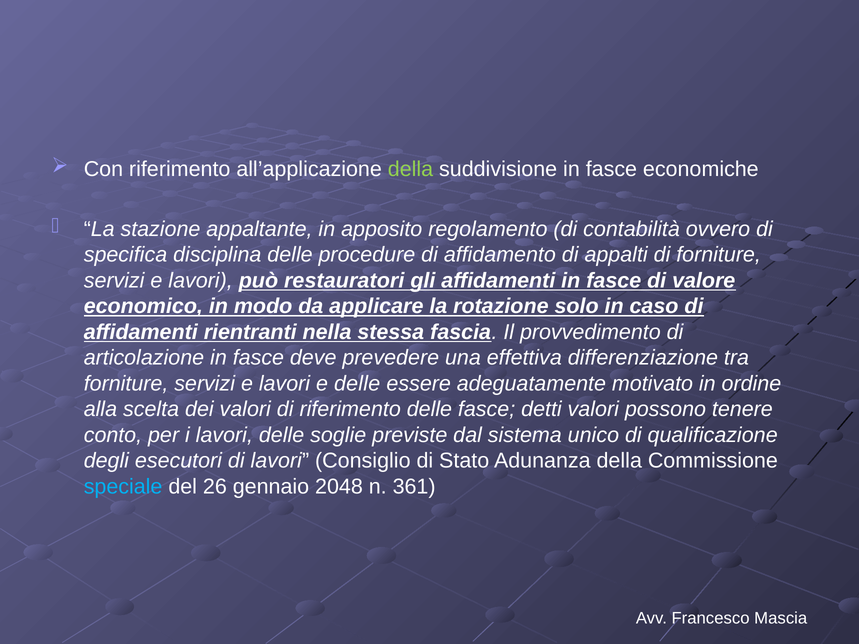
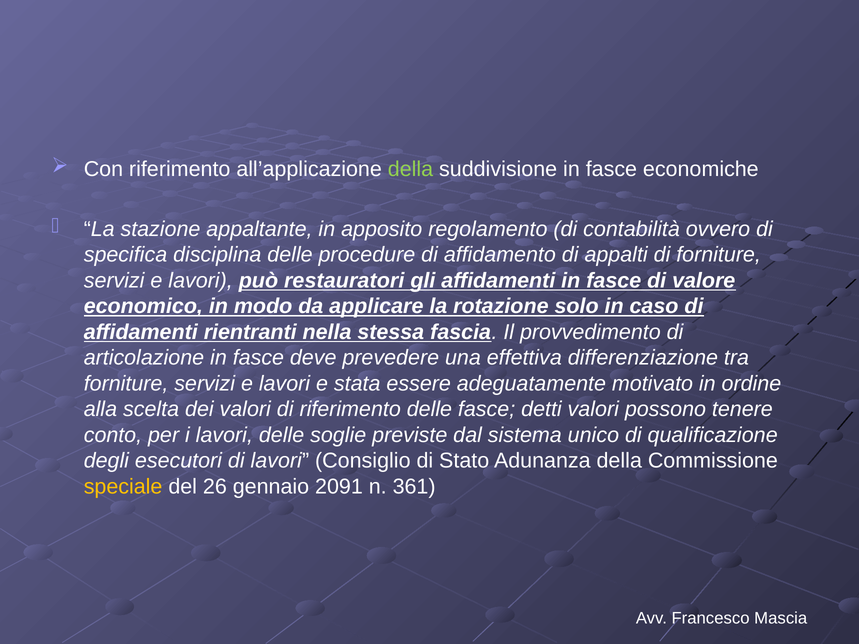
e delle: delle -> stata (357, 384)
speciale colour: light blue -> yellow (123, 487)
2048: 2048 -> 2091 (339, 487)
